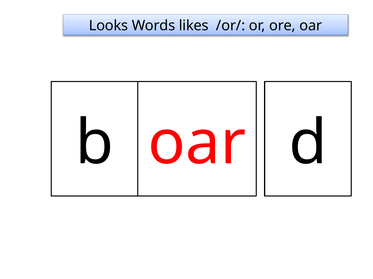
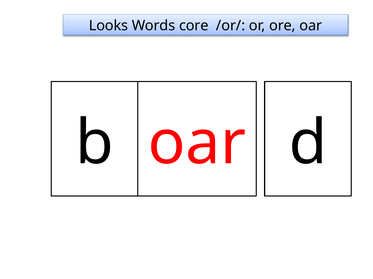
likes: likes -> core (194, 26)
